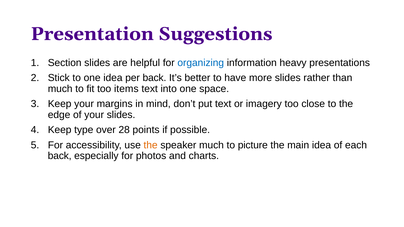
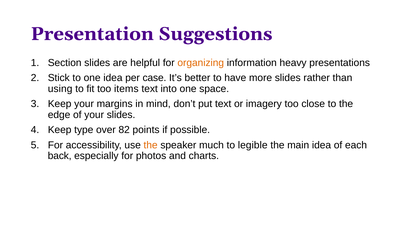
organizing colour: blue -> orange (201, 63)
per back: back -> case (154, 78)
much: much -> using (60, 89)
28: 28 -> 82 (124, 130)
picture: picture -> legible (253, 145)
